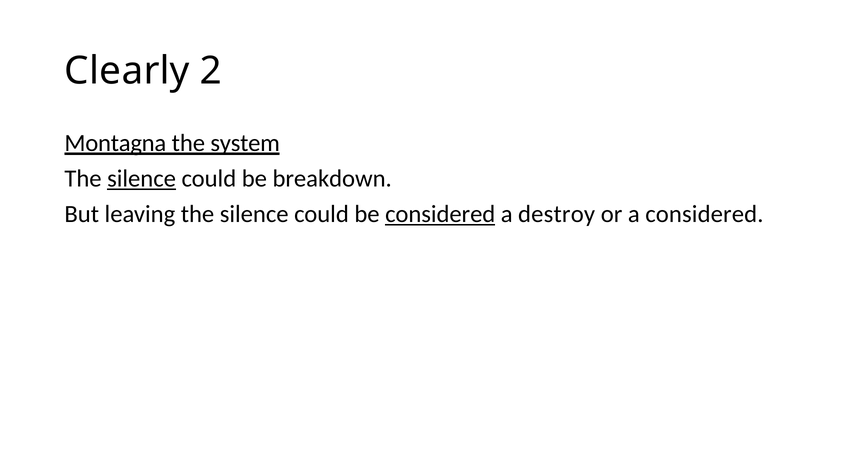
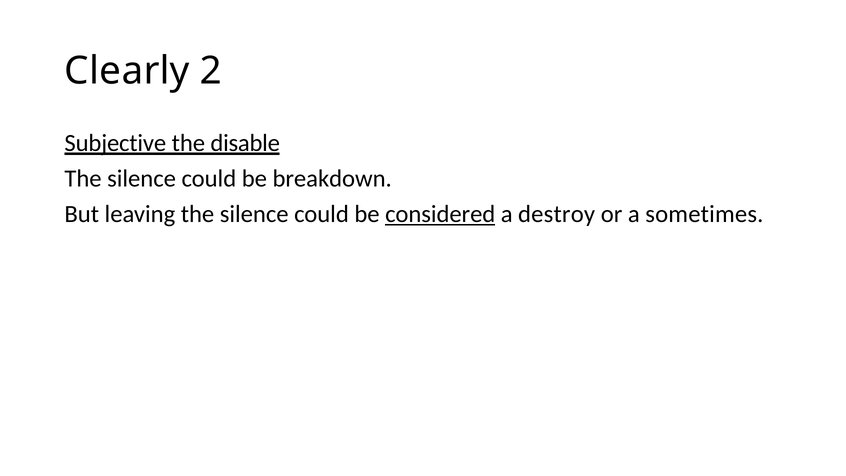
Montagna: Montagna -> Subjective (115, 143)
system: system -> disable (245, 143)
silence underline: present -> none (142, 179)
a considered: considered -> sometimes (704, 214)
